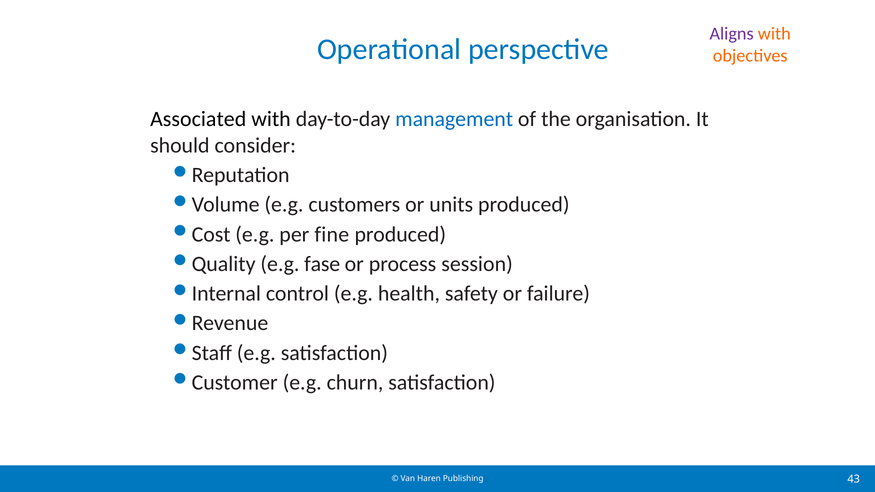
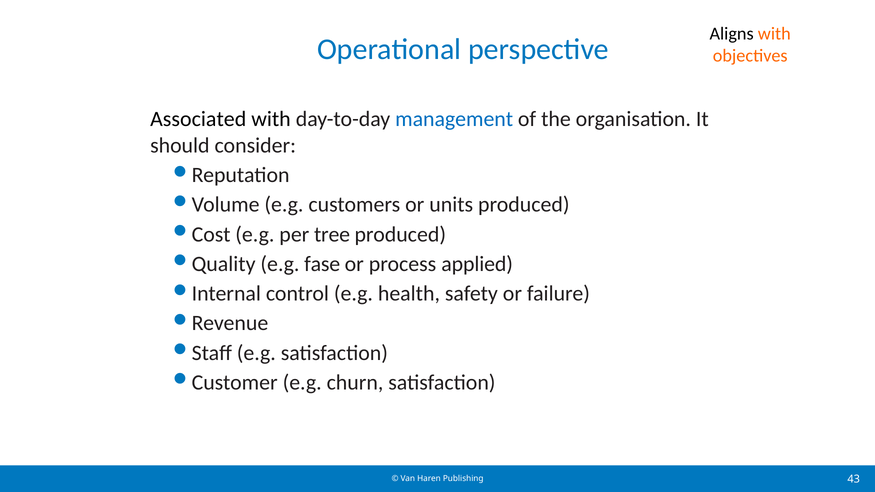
Aligns colour: purple -> black (732, 34)
fine: fine -> tree (332, 234)
session: session -> applied (477, 264)
